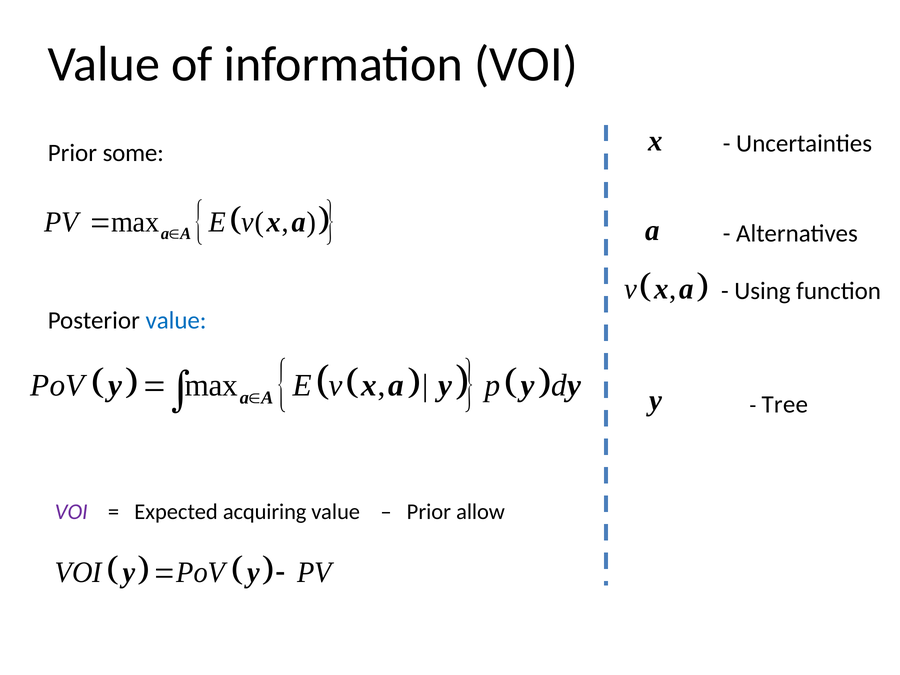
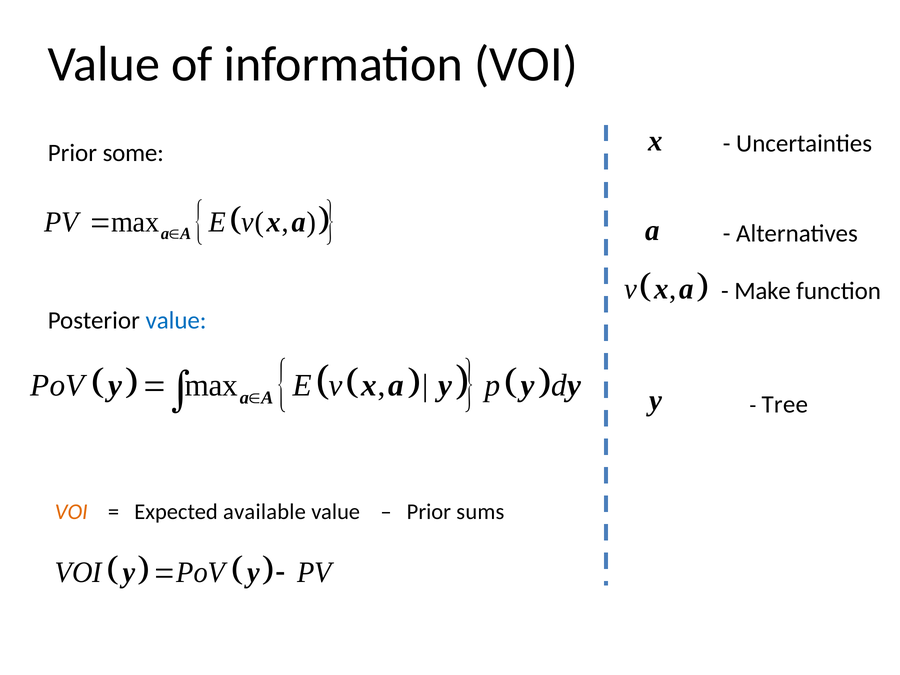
Using: Using -> Make (763, 291)
VOI colour: purple -> orange (71, 512)
acquiring: acquiring -> available (264, 512)
allow: allow -> sums (480, 512)
